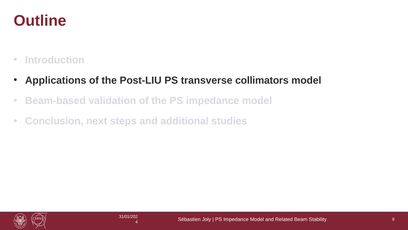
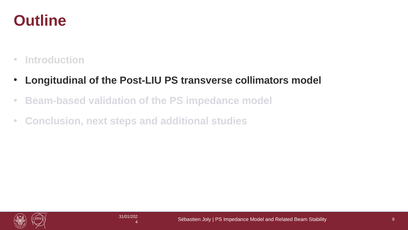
Applications: Applications -> Longitudinal (56, 80)
